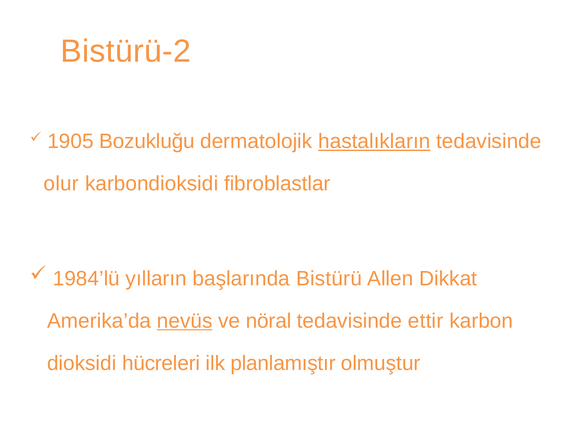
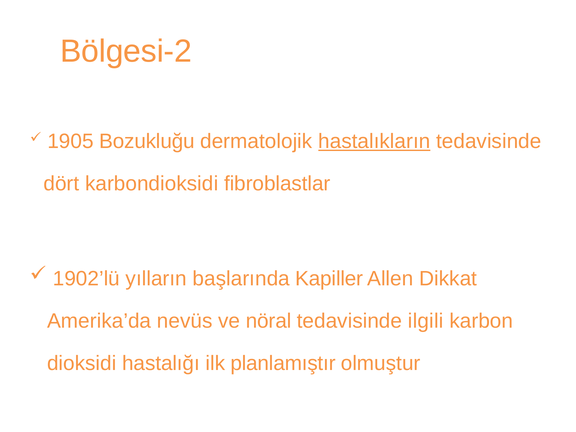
Bistürü-2: Bistürü-2 -> Bölgesi-2 (126, 51)
olur: olur -> dört (61, 184)
1984’lü: 1984’lü -> 1902’lü (86, 279)
Bistürü: Bistürü -> Kapiller (329, 279)
nevüs underline: present -> none (185, 321)
ettir: ettir -> ilgili (426, 321)
hücreleri: hücreleri -> hastalığı (161, 363)
